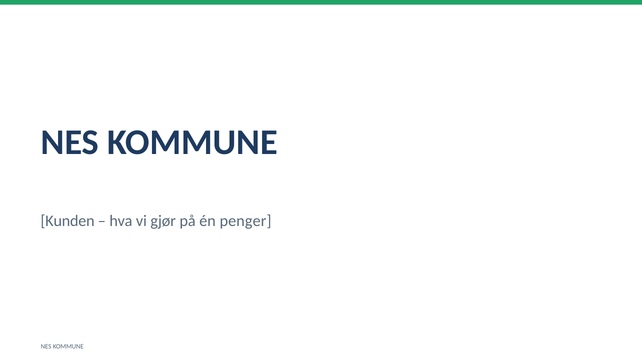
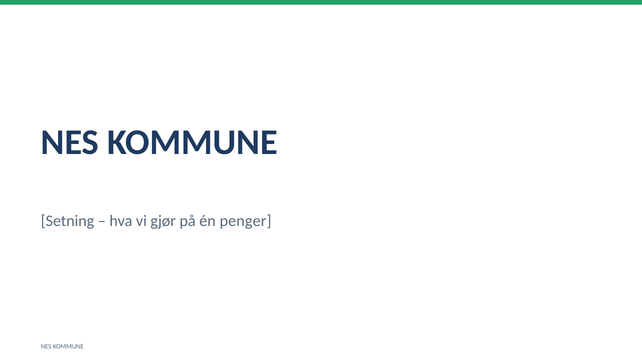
Kunden: Kunden -> Setning (68, 221)
